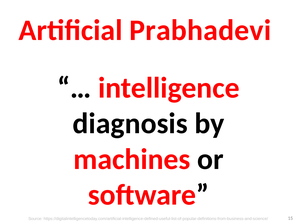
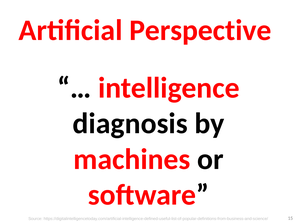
Prabhadevi: Prabhadevi -> Perspective (200, 30)
